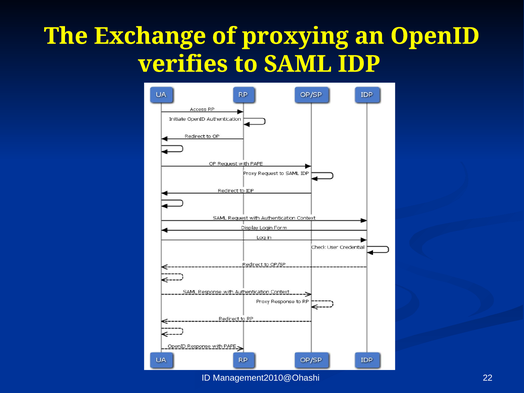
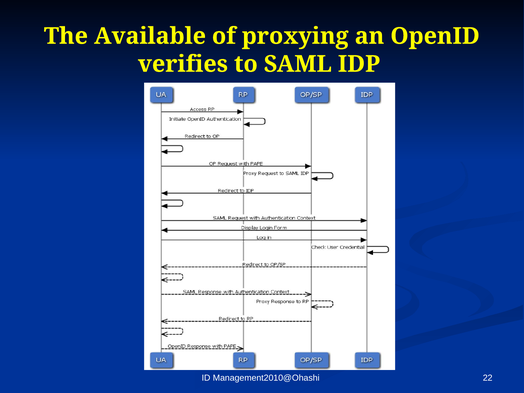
Exchange: Exchange -> Available (150, 36)
